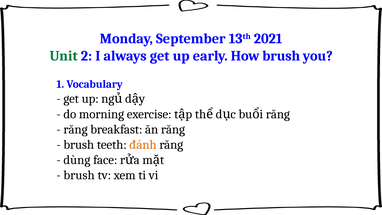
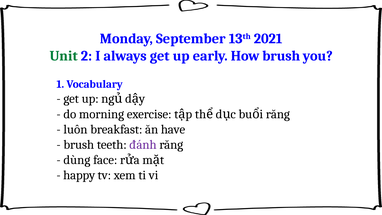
răng: răng -> luôn (75, 129)
ăn răng: răng -> have (173, 129)
đánh colour: orange -> purple (143, 145)
brush: brush -> happy (79, 175)
